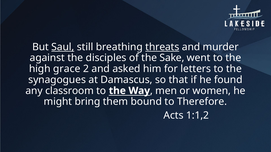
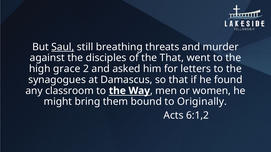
threats underline: present -> none (162, 47)
the Sake: Sake -> That (172, 58)
Therefore: Therefore -> Originally (202, 102)
1:1,2: 1:1,2 -> 6:1,2 (198, 116)
